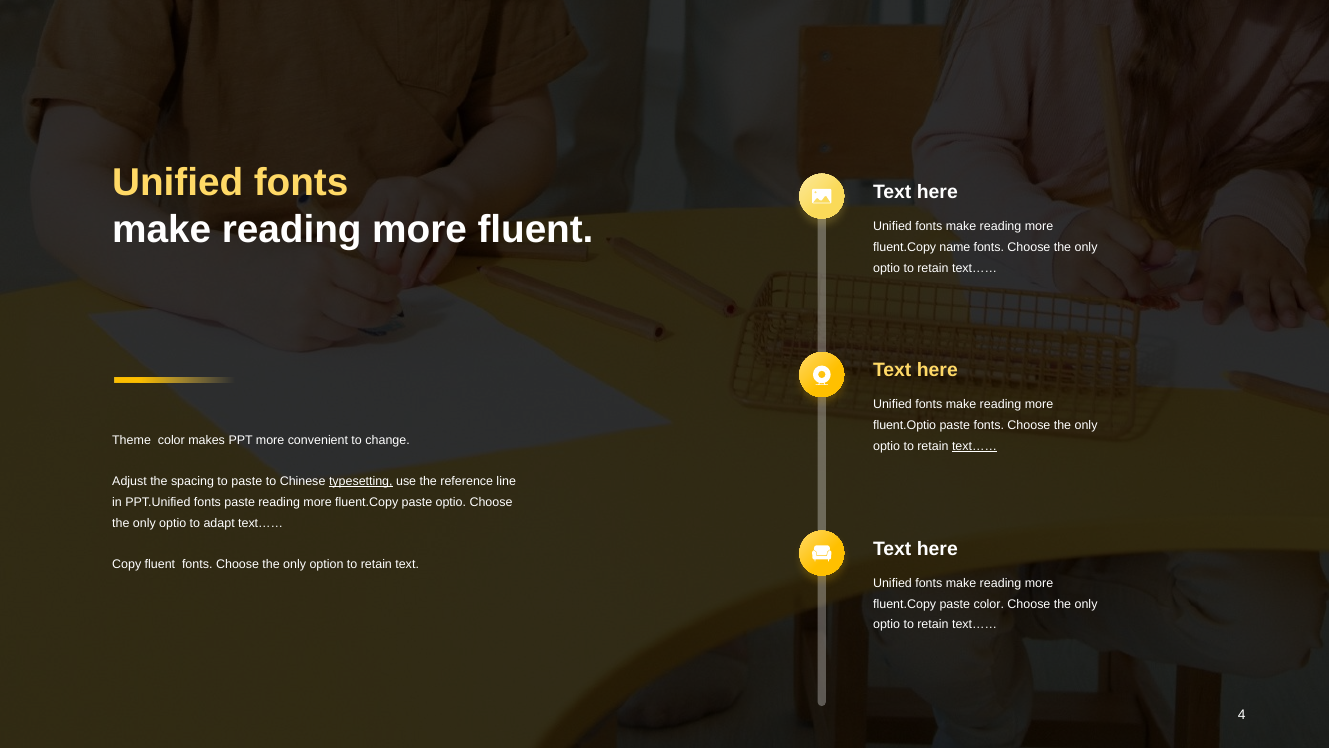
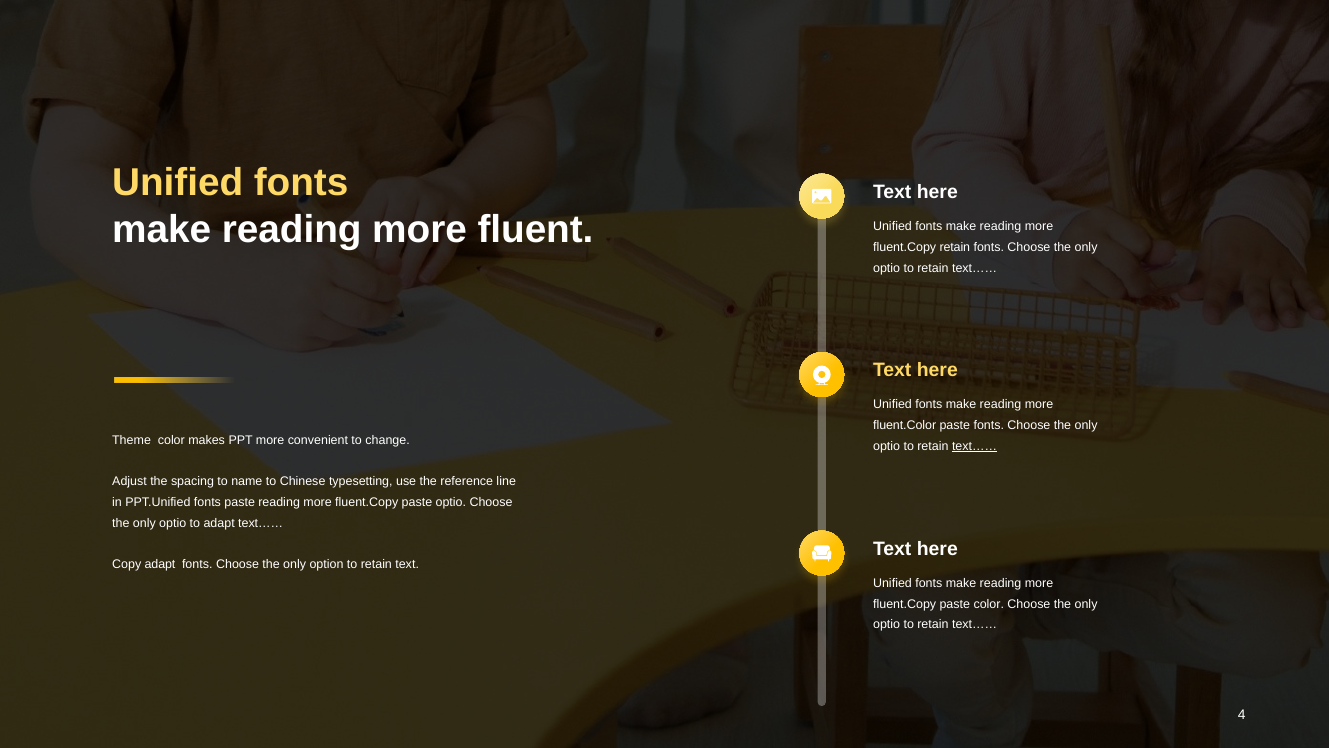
fluent.Copy name: name -> retain (955, 247)
fluent.Optio: fluent.Optio -> fluent.Color (905, 425)
to paste: paste -> name (247, 481)
typesetting underline: present -> none (361, 481)
Copy fluent: fluent -> adapt (160, 564)
